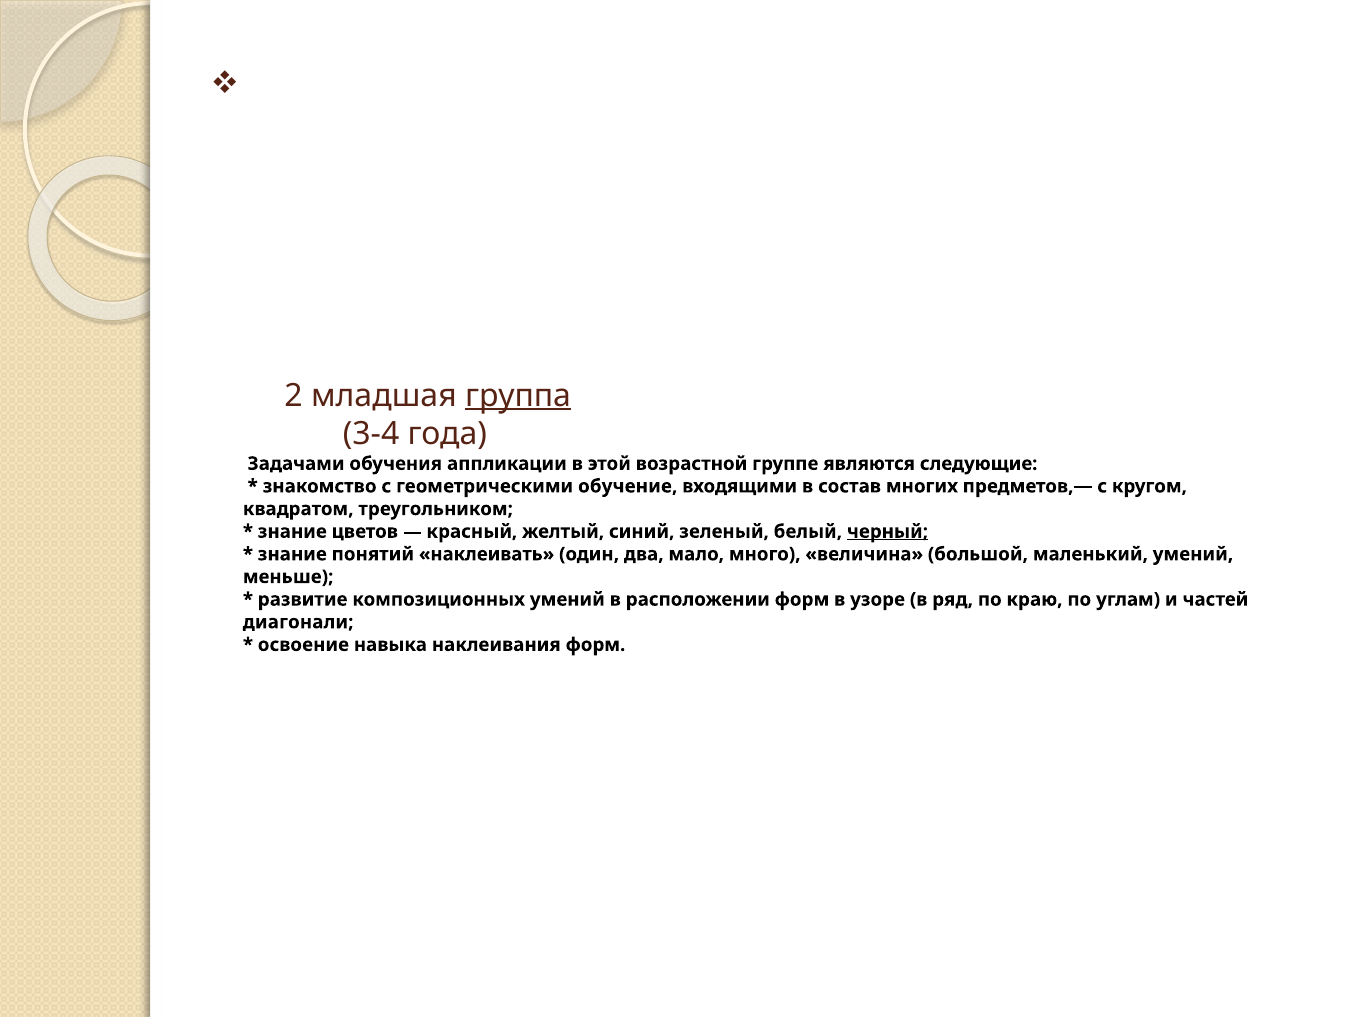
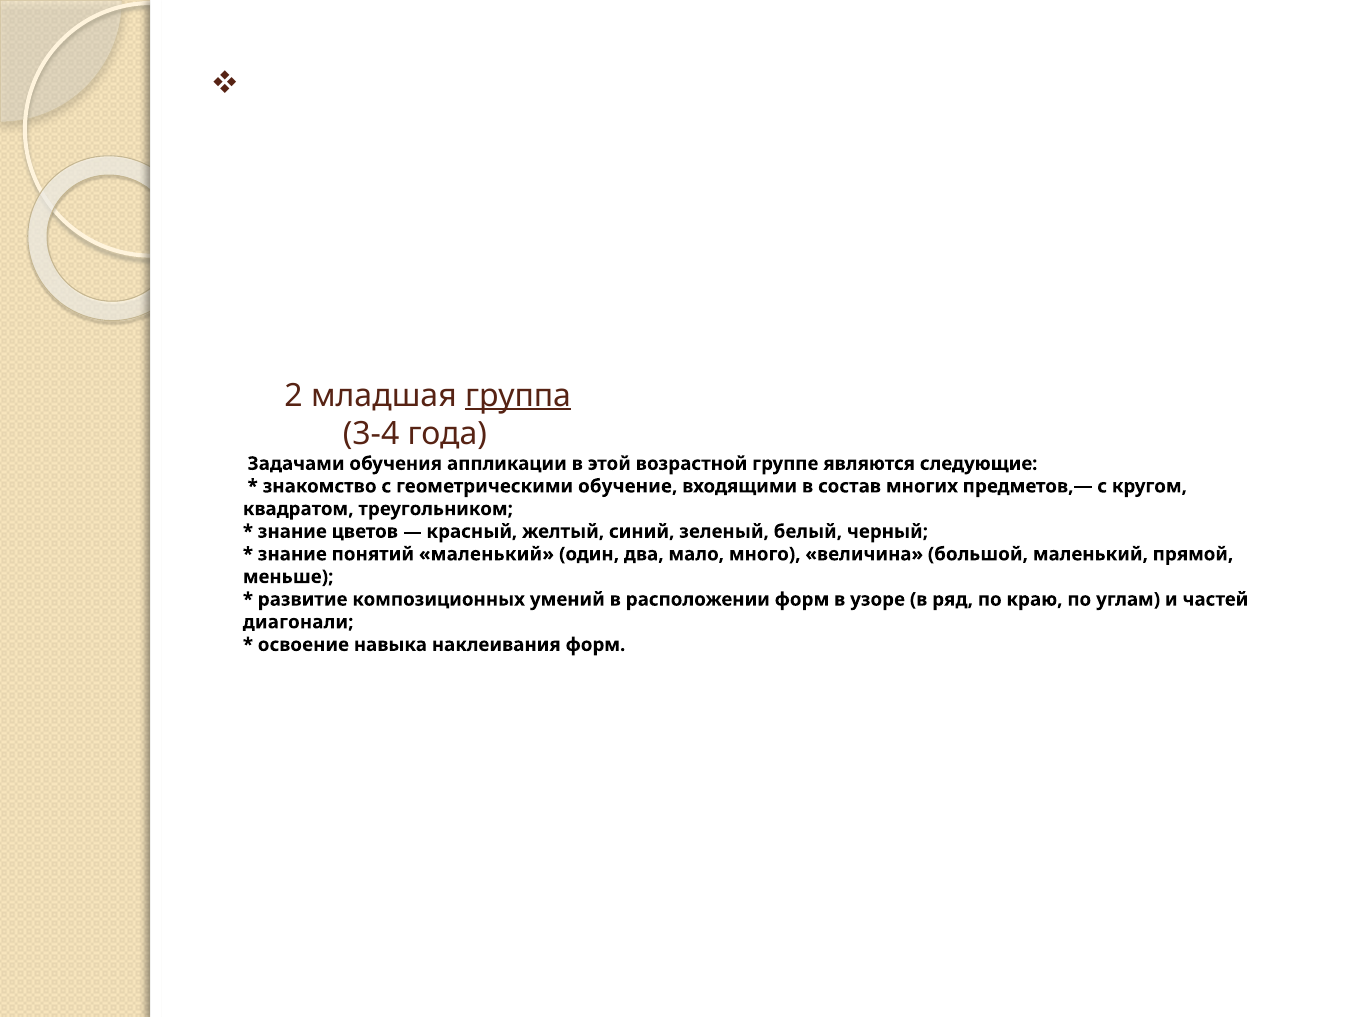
черный underline: present -> none (887, 532)
понятий наклеивать: наклеивать -> маленький (486, 554)
маленький умений: умений -> прямой (1193, 554)
